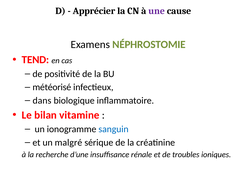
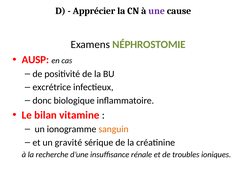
TEND: TEND -> AUSP (35, 60)
météorisé: météorisé -> excrétrice (52, 87)
dans: dans -> donc (42, 101)
sanguin colour: blue -> orange (114, 130)
malgré: malgré -> gravité (68, 143)
